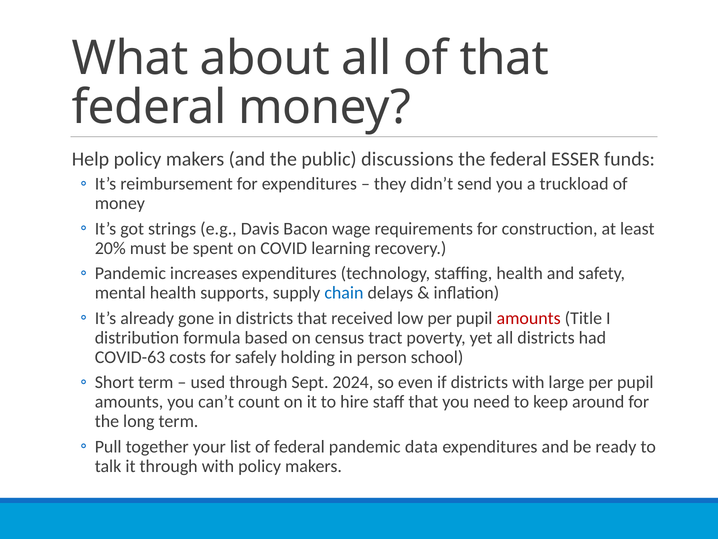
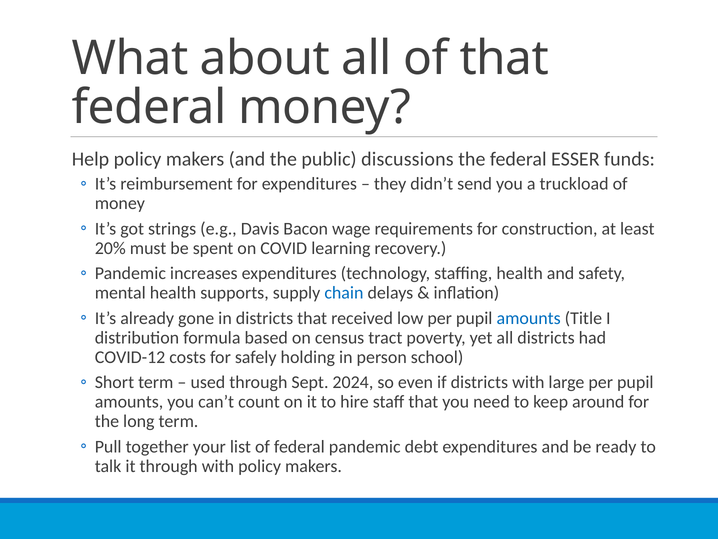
amounts colour: red -> blue (529, 318)
COVID-63: COVID-63 -> COVID-12 (130, 357)
data: data -> debt (422, 446)
